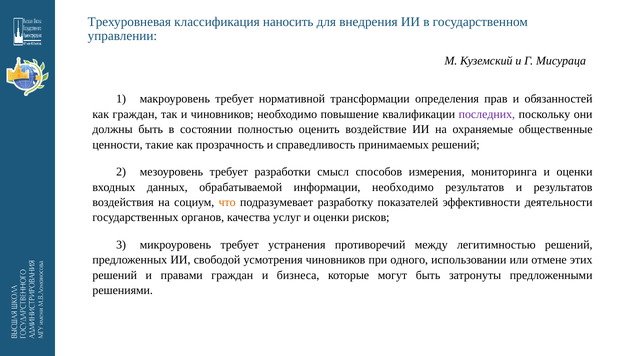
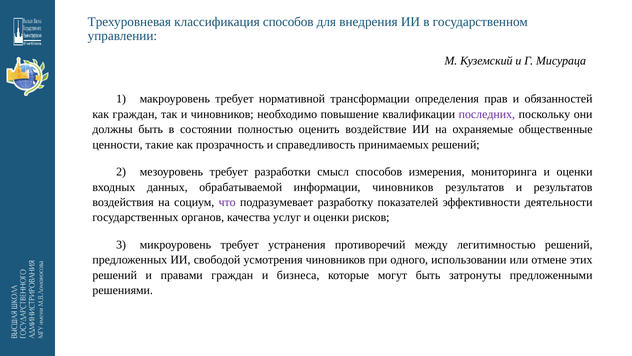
классификация наносить: наносить -> способов (288, 22)
информации необходимо: необходимо -> чиновников (403, 187)
что colour: orange -> purple (227, 202)
